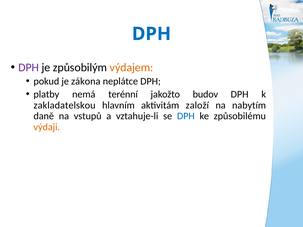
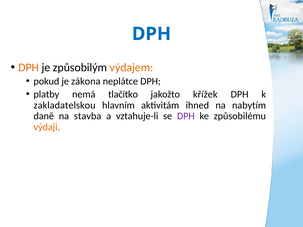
DPH colour: purple -> orange (29, 67)
terénní: terénní -> tlačítko (123, 94)
budov: budov -> křížek (205, 94)
založí: založí -> ihned (197, 105)
vstupů: vstupů -> stavba (88, 116)
DPH colour: blue -> purple (186, 116)
